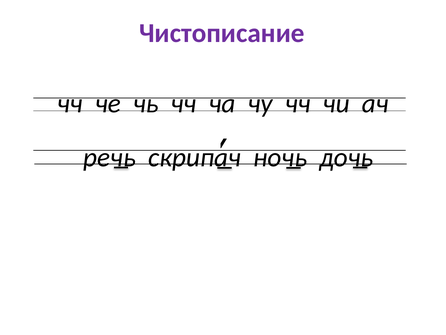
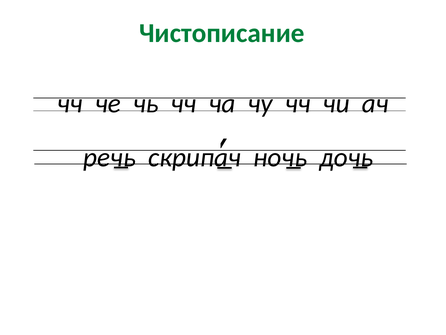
Чистописание colour: purple -> green (222, 33)
